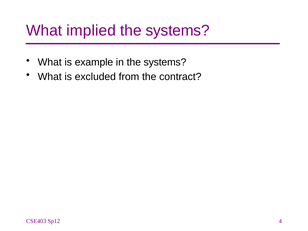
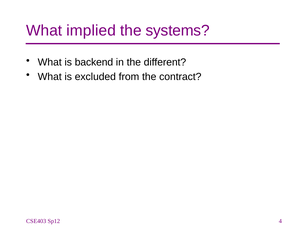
example: example -> backend (94, 62)
in the systems: systems -> different (165, 62)
